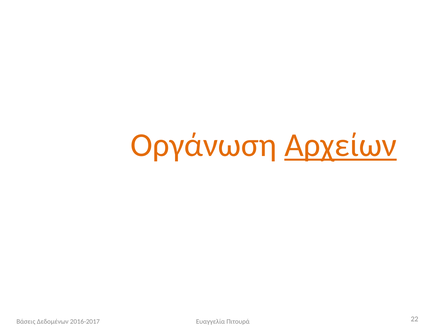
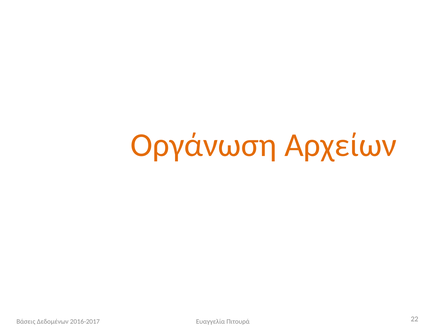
Αρχείων underline: present -> none (341, 145)
